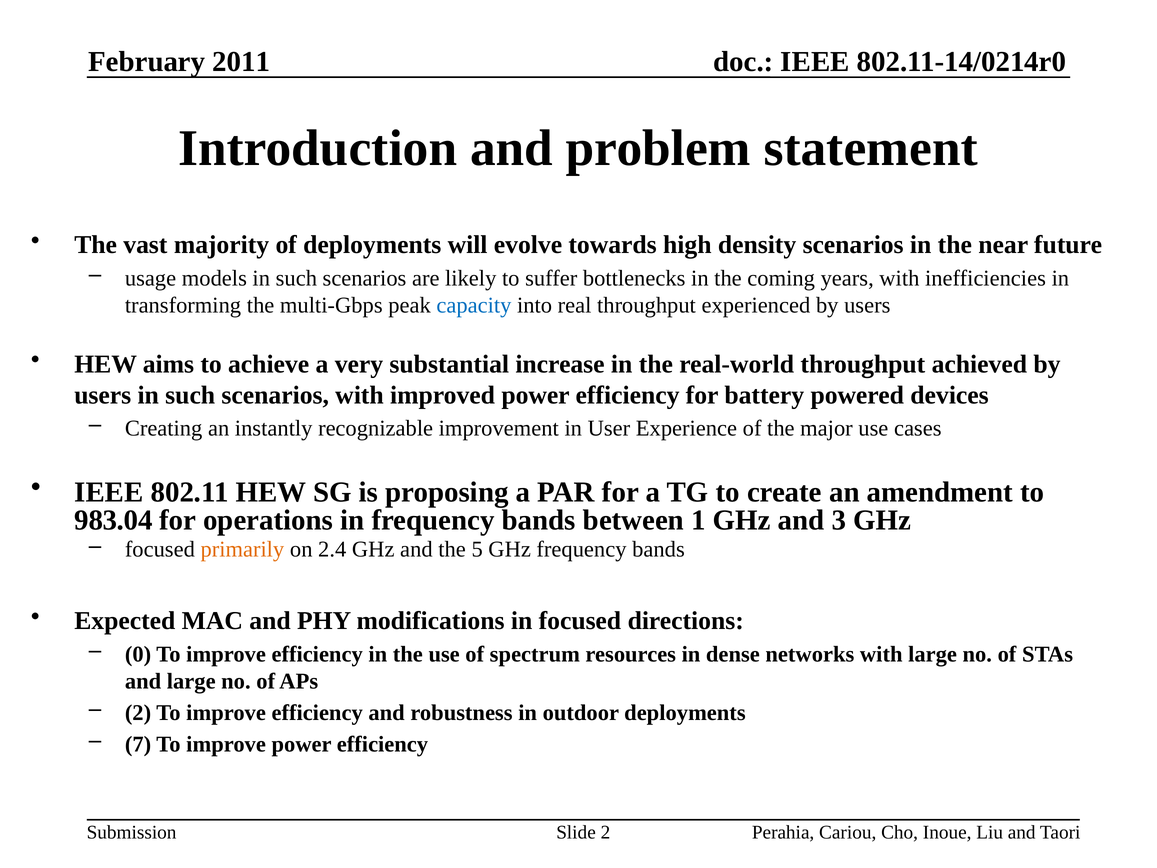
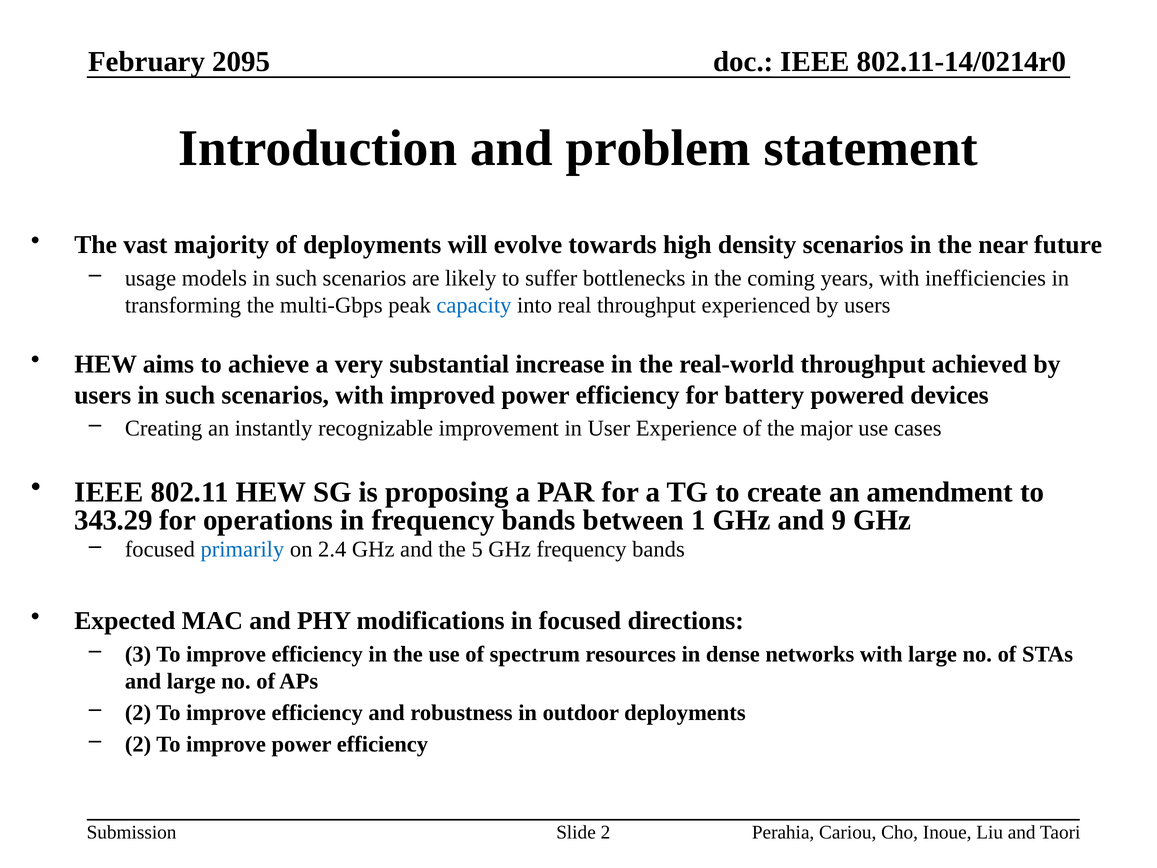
2011: 2011 -> 2095 (241, 62)
983.04: 983.04 -> 343.29 (113, 520)
3: 3 -> 9 (839, 520)
primarily colour: orange -> blue (242, 549)
0: 0 -> 3 (138, 654)
7: 7 -> 2 (138, 744)
